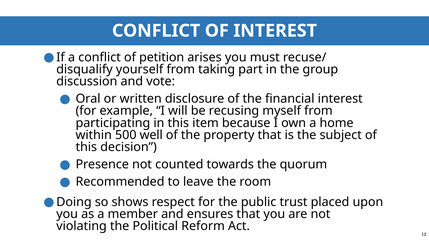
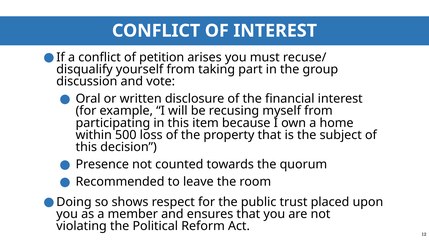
well: well -> loss (151, 135)
